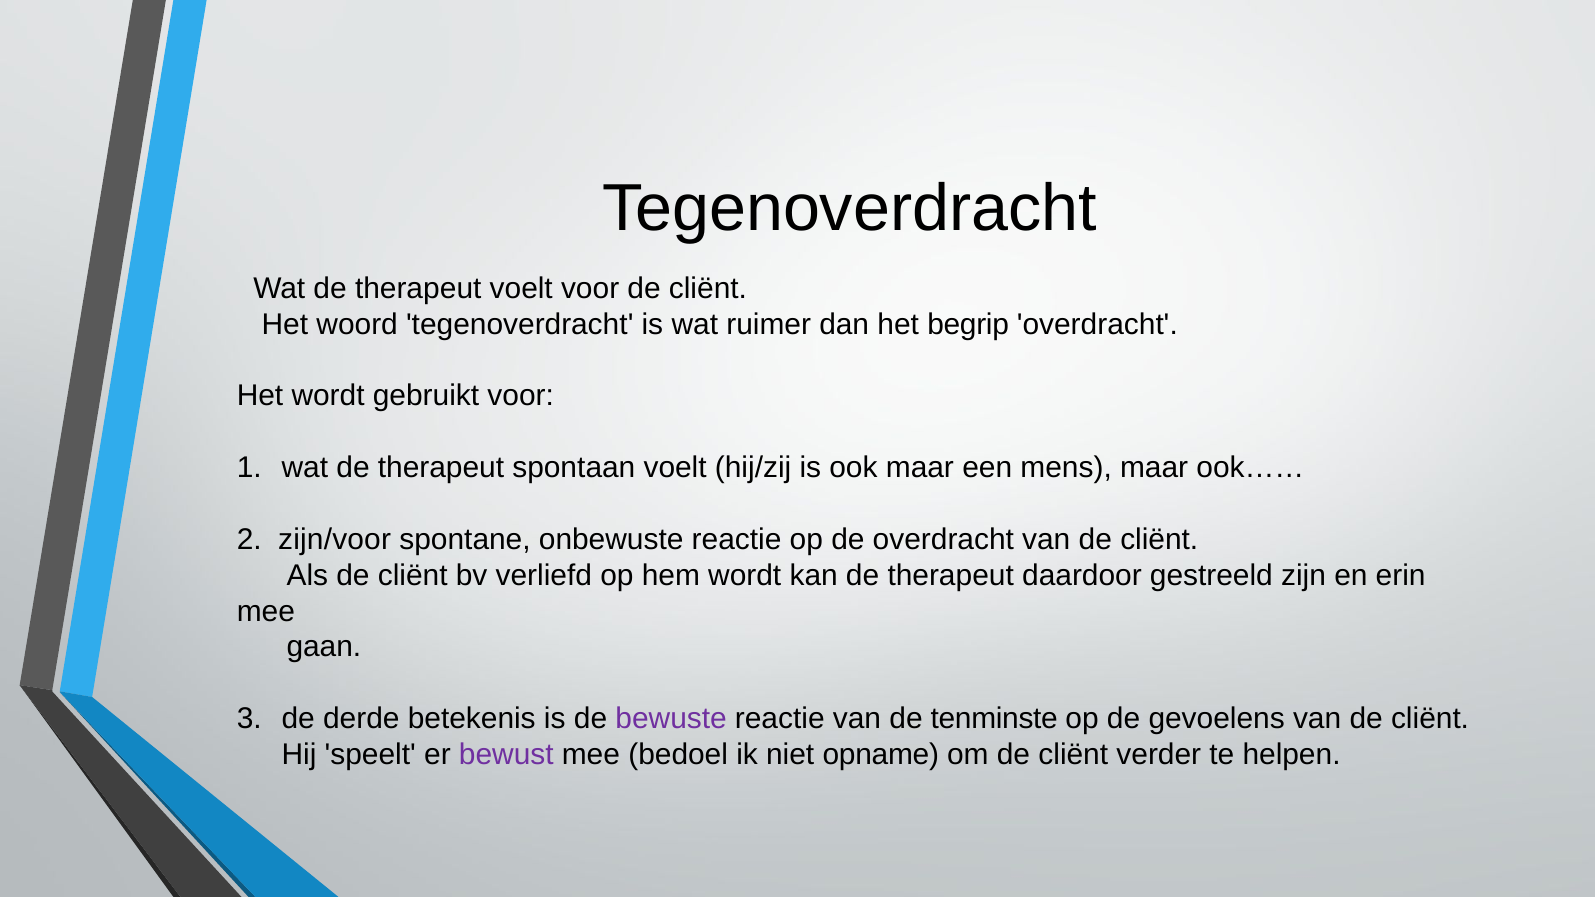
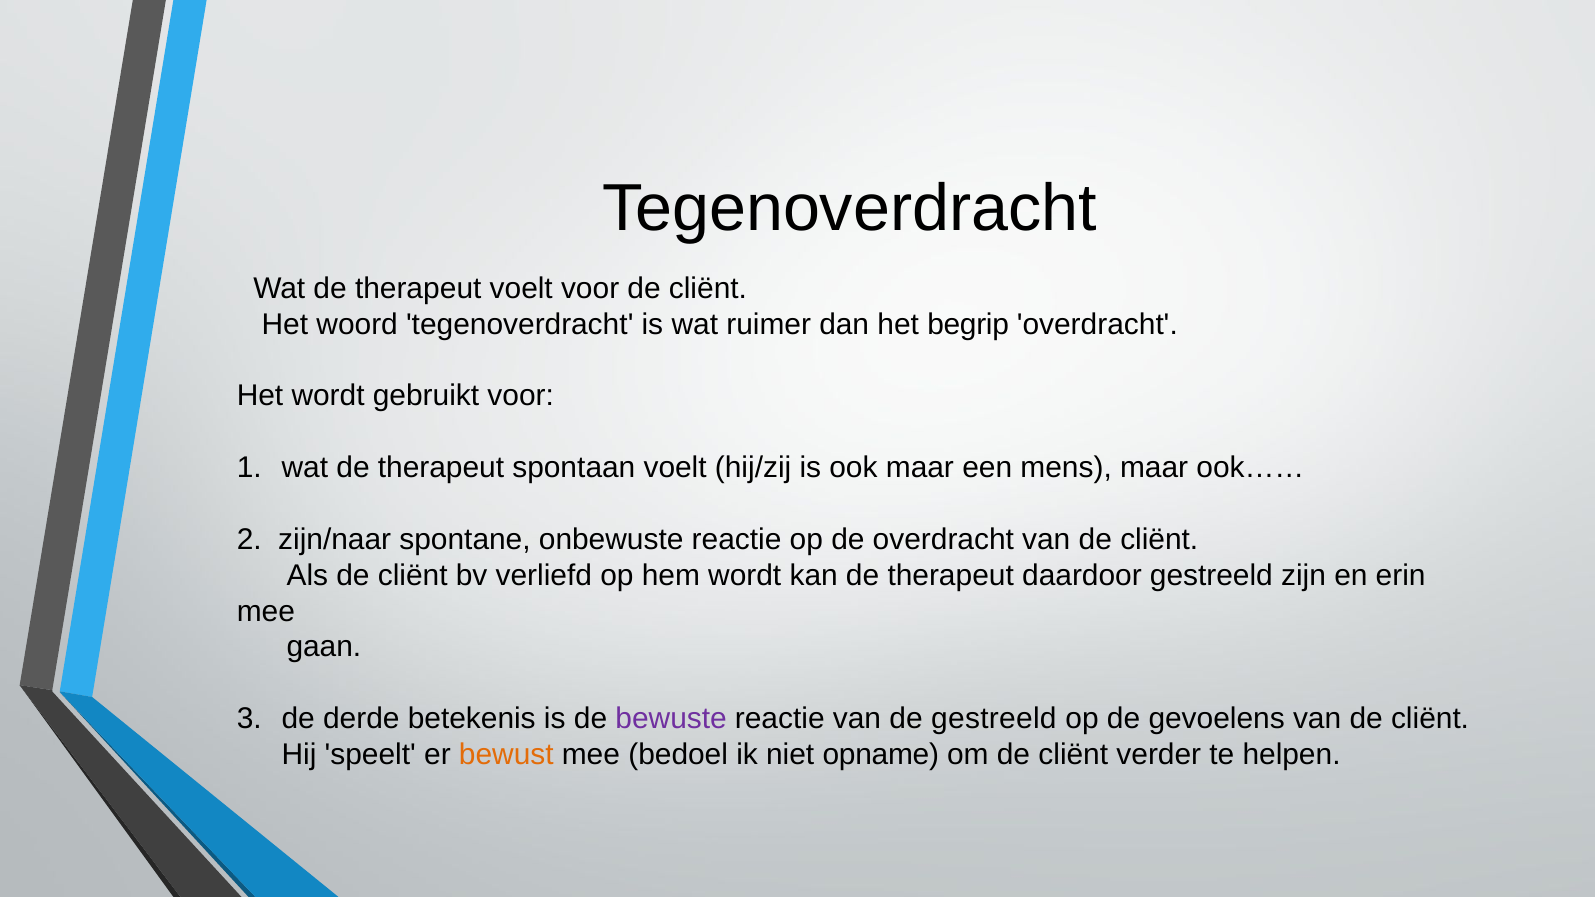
zijn/voor: zijn/voor -> zijn/naar (335, 540)
de tenminste: tenminste -> gestreeld (994, 719)
bewust colour: purple -> orange (506, 755)
